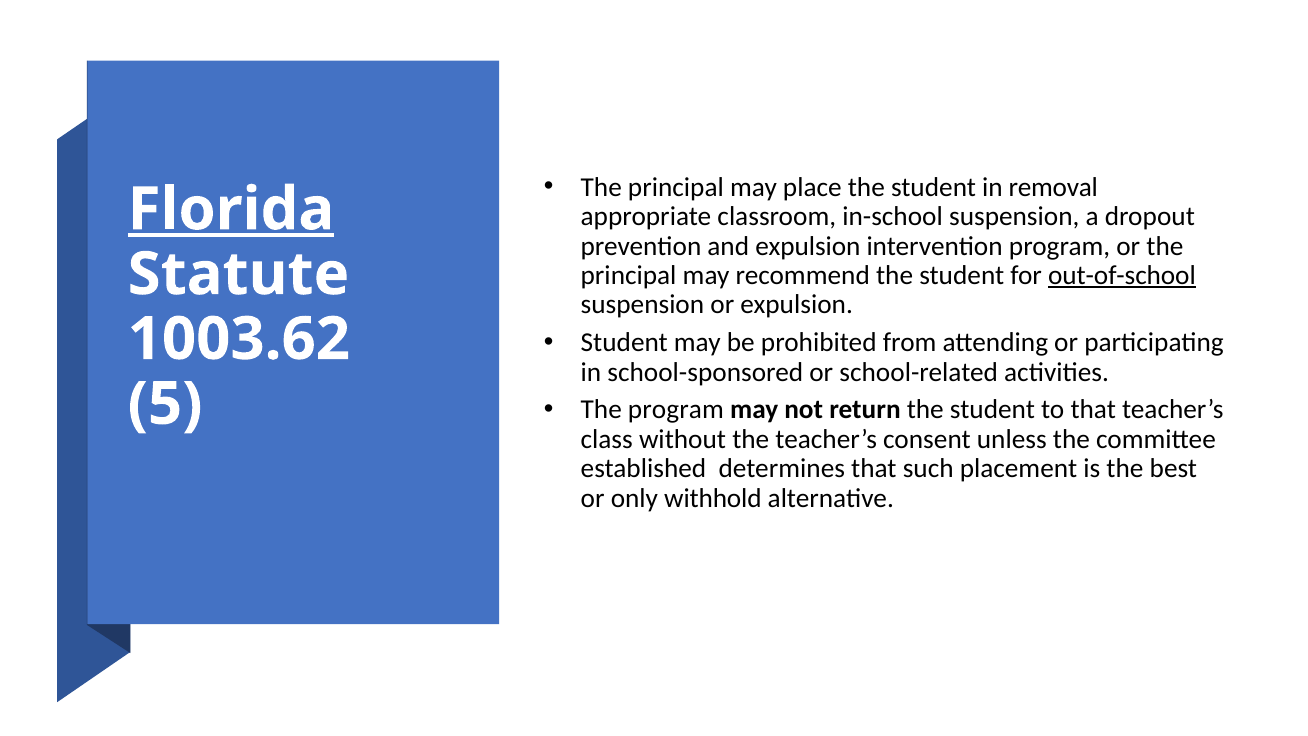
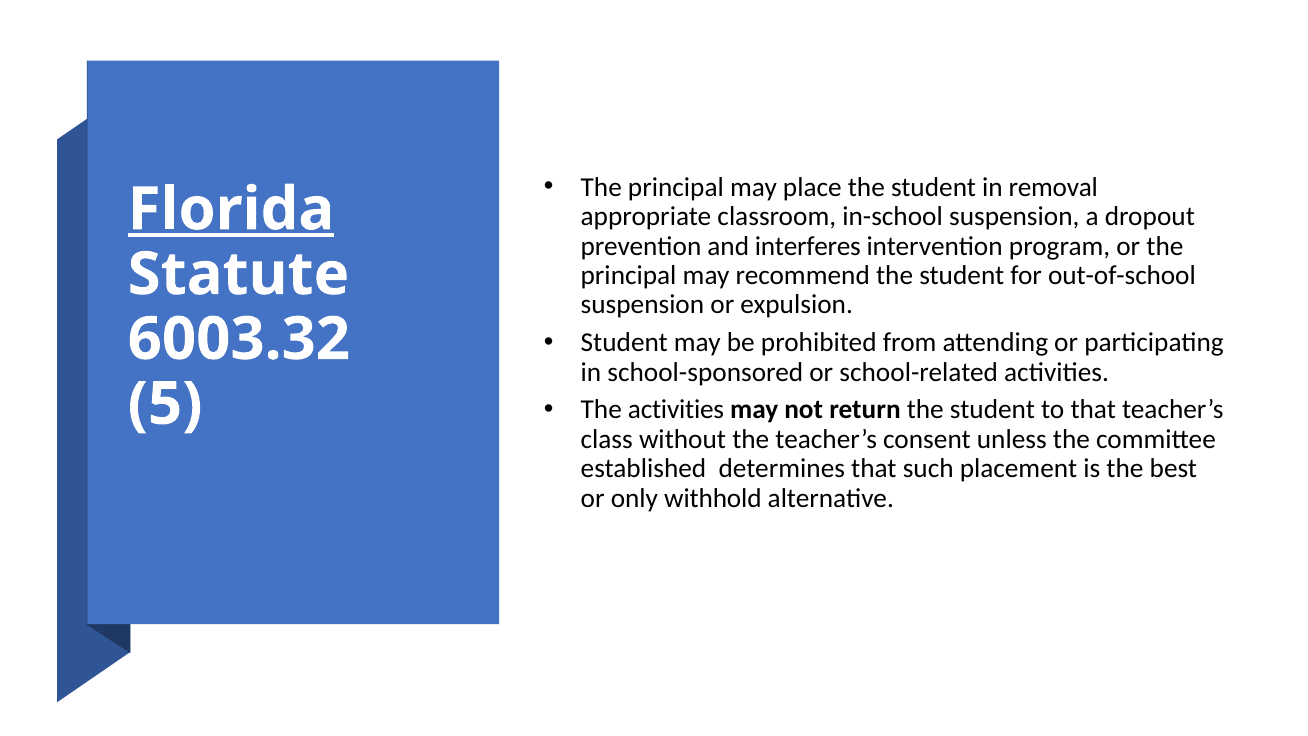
and expulsion: expulsion -> interferes (808, 246)
out-of-school underline: present -> none (1122, 275)
1003.62: 1003.62 -> 6003.32 (239, 339)
The program: program -> activities (676, 410)
